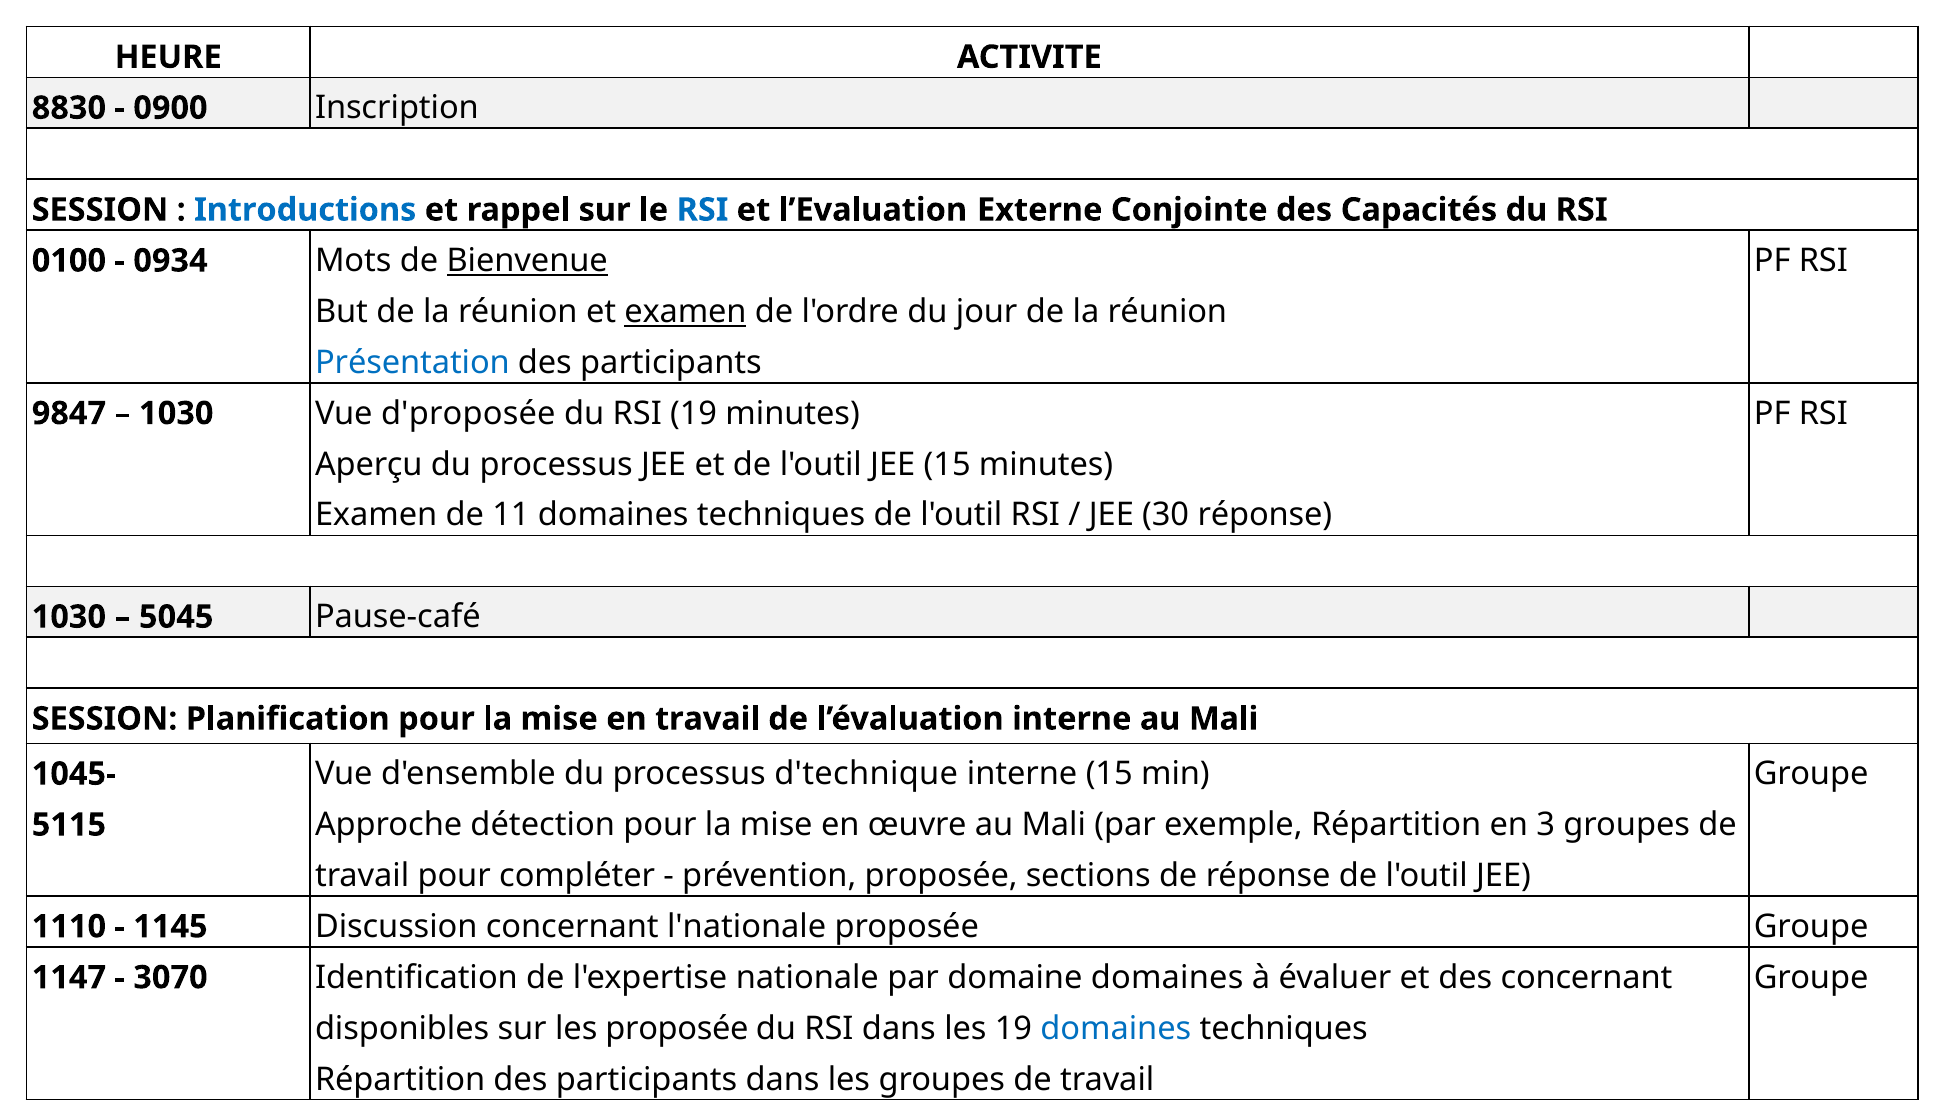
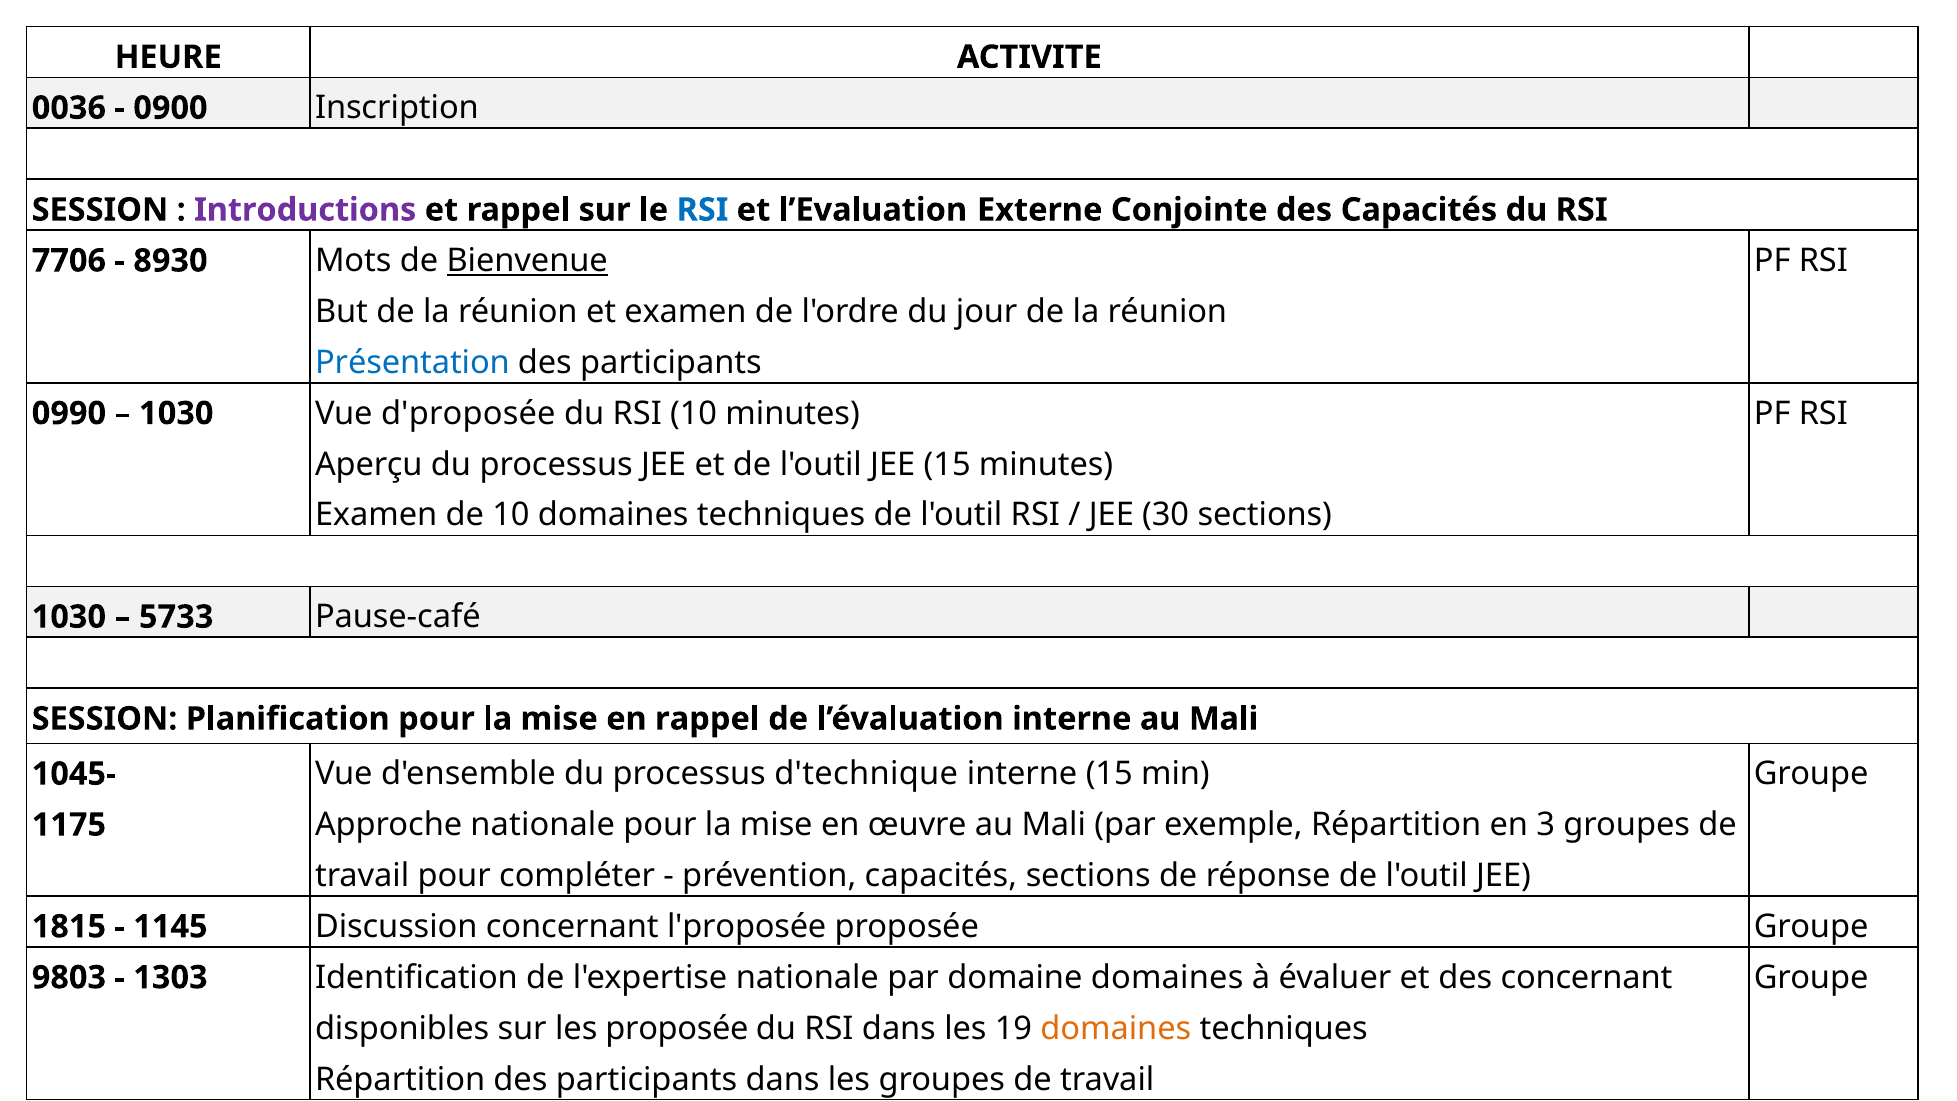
8830: 8830 -> 0036 (69, 108)
Introductions colour: blue -> purple (305, 210)
0100: 0100 -> 7706 (69, 261)
0934: 0934 -> 8930 (170, 261)
examen underline: present -> none (685, 312)
9847: 9847 -> 0990 (69, 413)
RSI 19: 19 -> 10 (694, 413)
de 11: 11 -> 10 (511, 515)
30 réponse: réponse -> sections (1265, 515)
5045: 5045 -> 5733 (176, 617)
en travail: travail -> rappel (707, 719)
Approche détection: détection -> nationale (543, 825)
5115: 5115 -> 1175 (69, 825)
prévention proposée: proposée -> capacités (941, 876)
1110: 1110 -> 1815 (69, 926)
l'nationale: l'nationale -> l'proposée (747, 926)
1147: 1147 -> 9803 (69, 977)
3070: 3070 -> 1303 (170, 977)
domaines colour: blue -> orange (1116, 1028)
